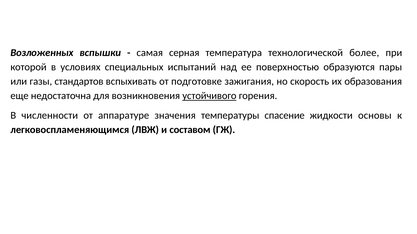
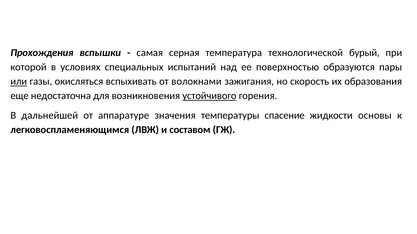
Возложенных: Возложенных -> Прохождения (42, 53)
более: более -> бурый (364, 53)
или underline: none -> present (19, 82)
стандартов: стандартов -> окисляться (79, 82)
подготовке: подготовке -> волокнами (197, 82)
численности: численности -> дальнейшей (50, 116)
